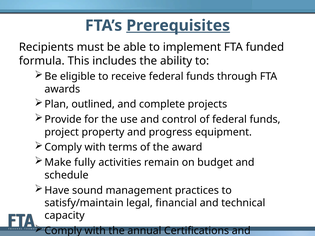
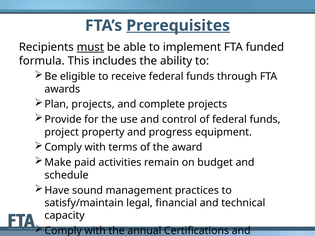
must underline: none -> present (90, 47)
Plan outlined: outlined -> projects (93, 104)
fully: fully -> paid (85, 163)
